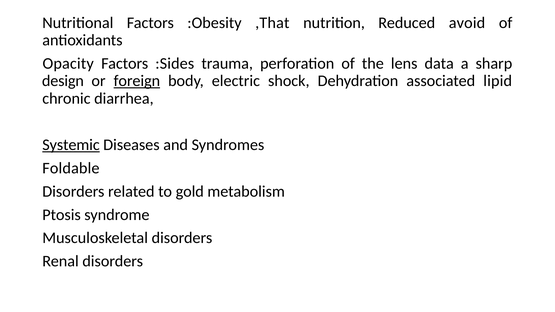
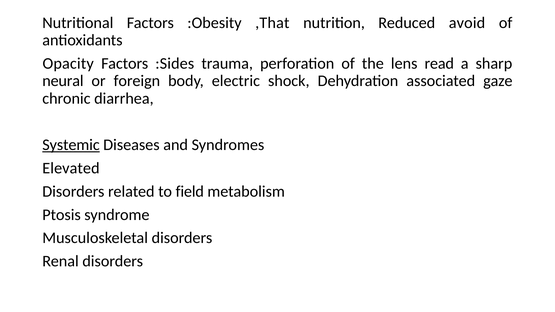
data: data -> read (439, 63)
design: design -> neural (63, 81)
foreign underline: present -> none (137, 81)
lipid: lipid -> gaze (498, 81)
Foldable: Foldable -> Elevated (71, 168)
gold: gold -> field (190, 192)
